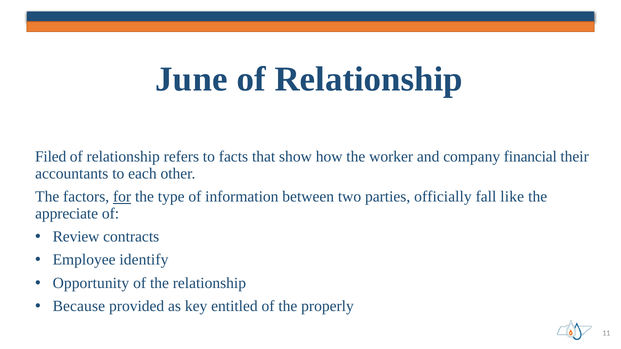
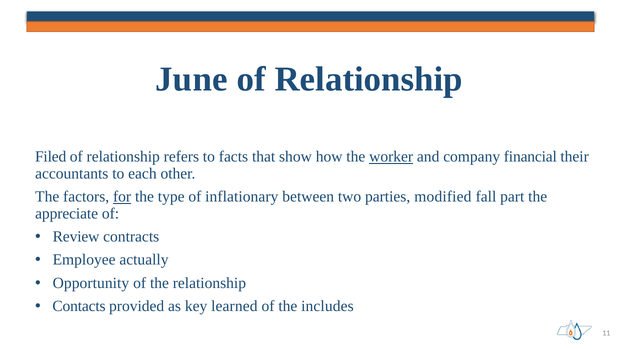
worker underline: none -> present (391, 157)
information: information -> inflationary (242, 197)
officially: officially -> modified (443, 197)
like: like -> part (512, 197)
identify: identify -> actually (144, 260)
Because: Because -> Contacts (79, 307)
entitled: entitled -> learned (234, 307)
properly: properly -> includes (327, 307)
